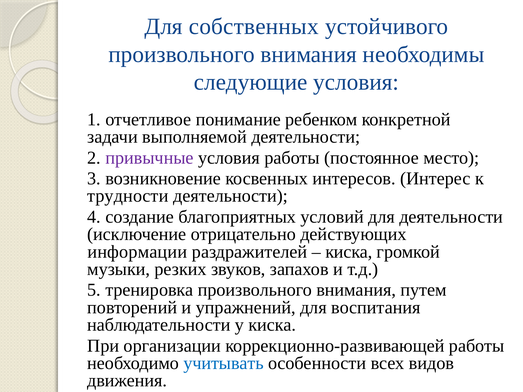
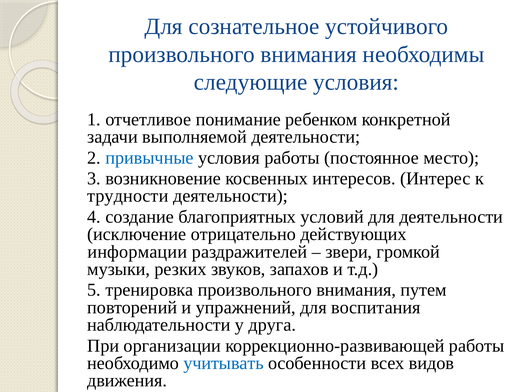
собственных: собственных -> сознательное (254, 27)
привычные colour: purple -> blue (149, 158)
киска: киска -> звери (349, 252)
у киска: киска -> друга (272, 325)
